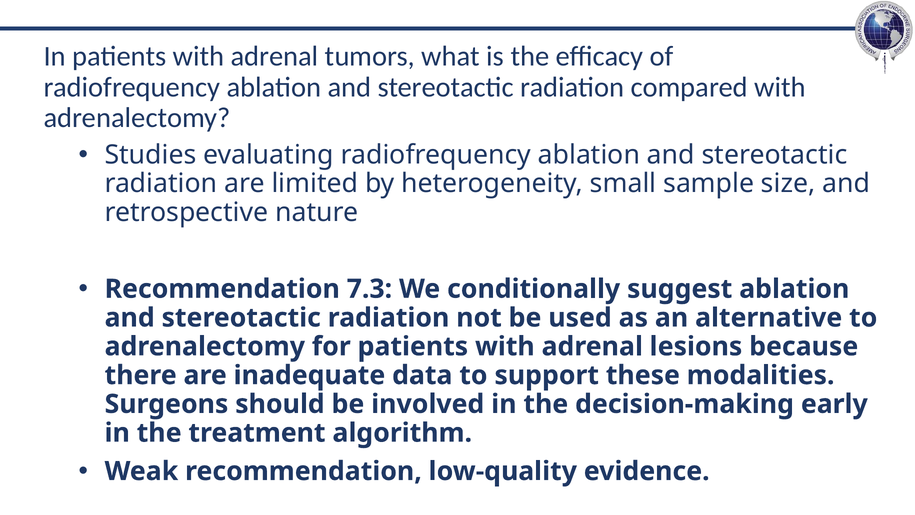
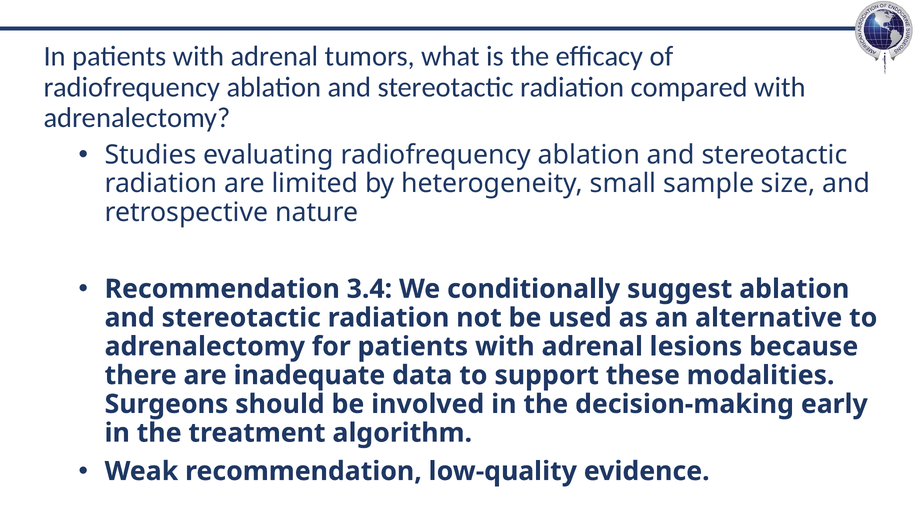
7.3: 7.3 -> 3.4 (369, 289)
